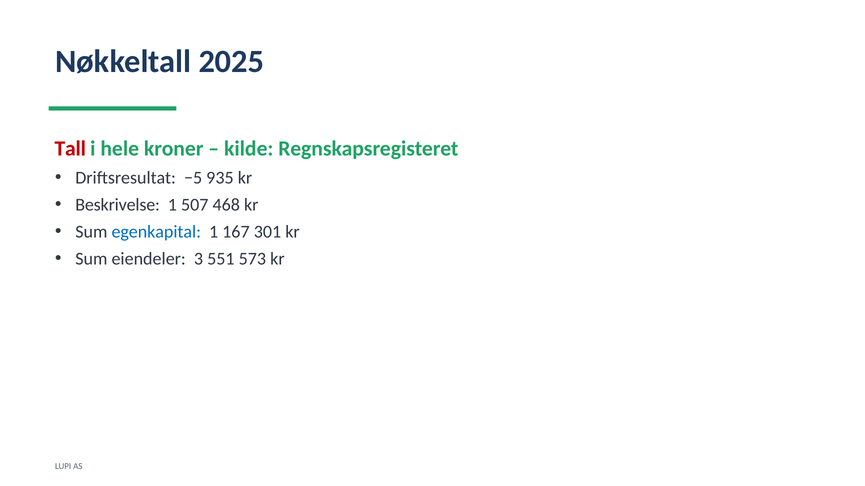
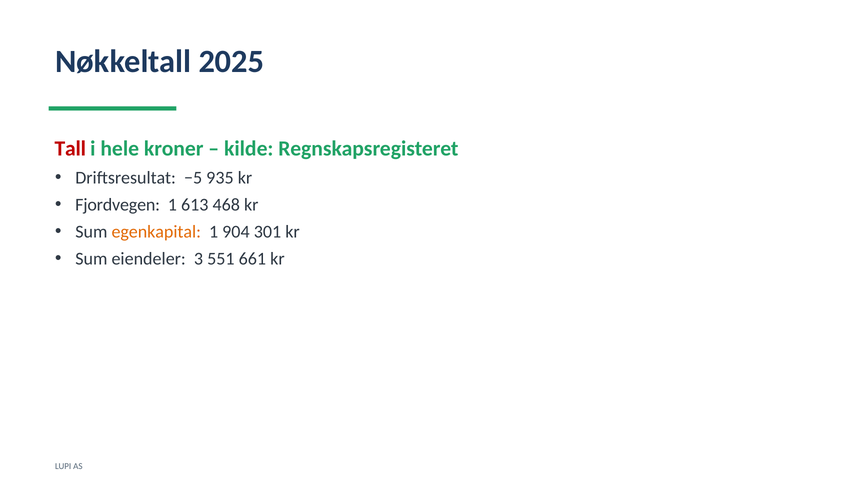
Beskrivelse: Beskrivelse -> Fjordvegen (118, 205)
507: 507 -> 613 (195, 205)
egenkapital colour: blue -> orange (156, 232)
167: 167 -> 904 (236, 232)
573: 573 -> 661 (252, 259)
